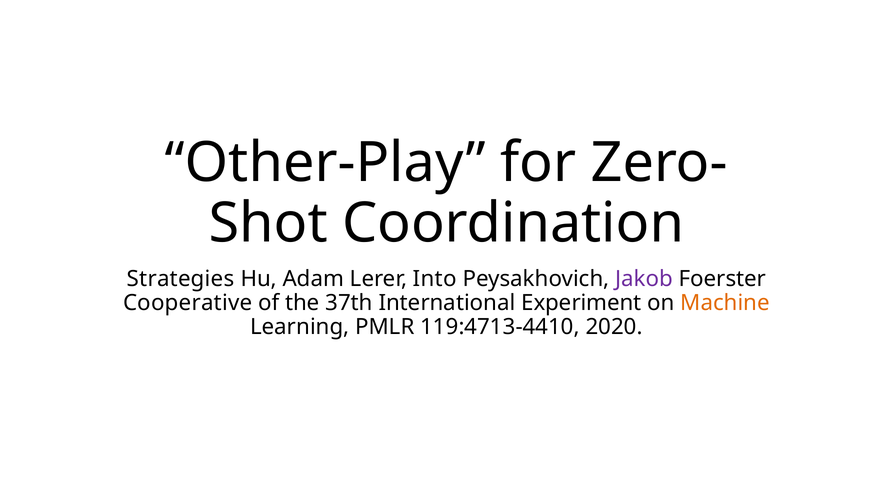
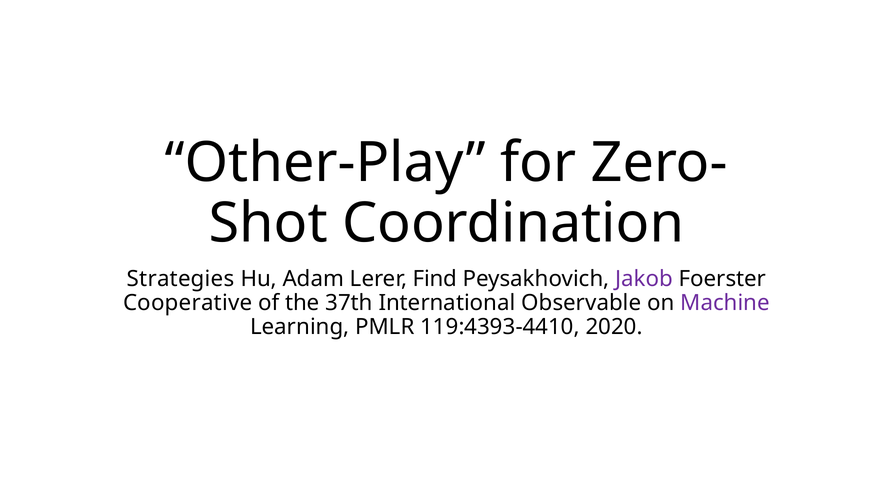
Into: Into -> Find (435, 279)
Experiment: Experiment -> Observable (581, 303)
Machine colour: orange -> purple (725, 303)
119:4713-4410: 119:4713-4410 -> 119:4393-4410 (500, 327)
